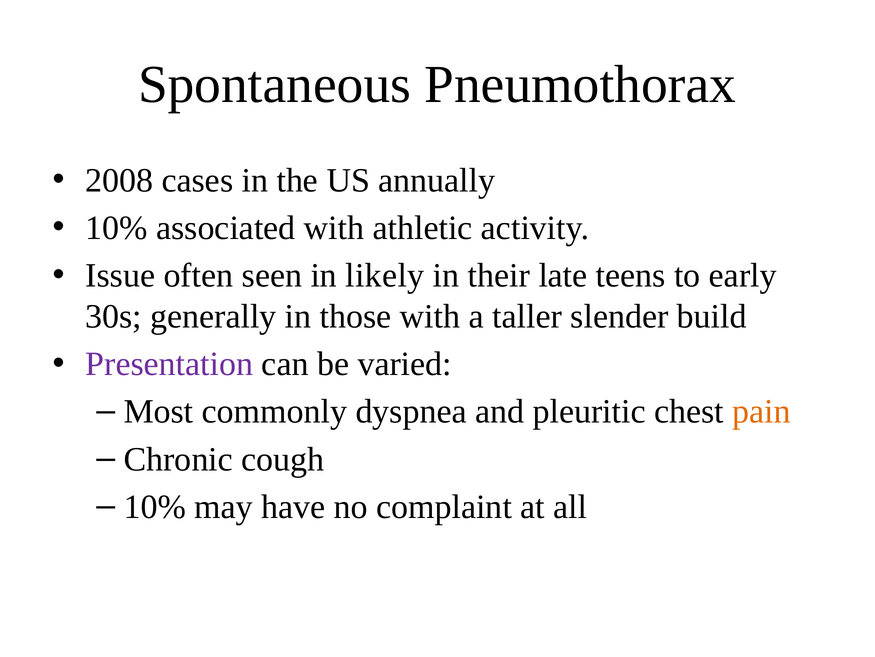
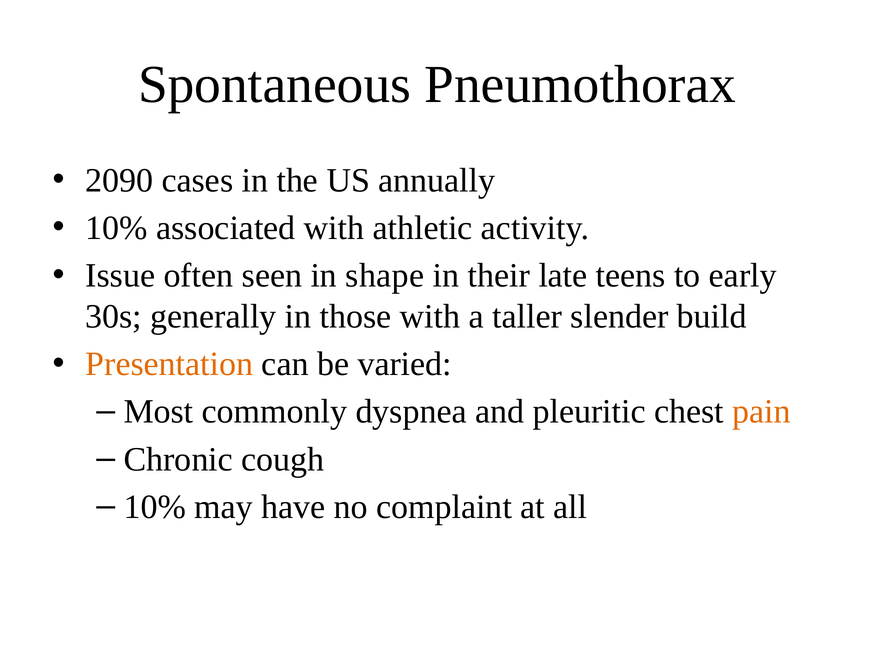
2008: 2008 -> 2090 (119, 180)
likely: likely -> shape (385, 275)
Presentation colour: purple -> orange (169, 364)
